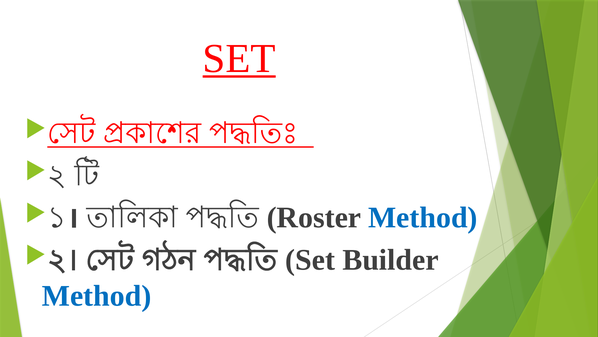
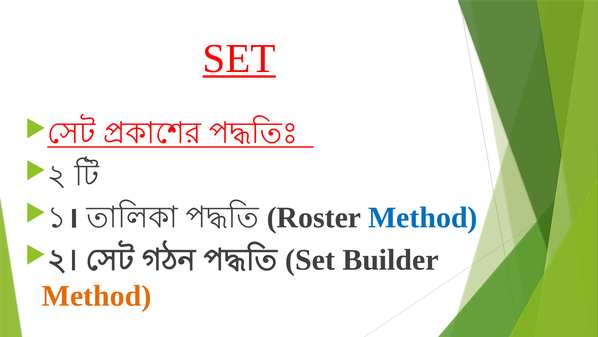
Method colour: blue -> orange (97, 295)
